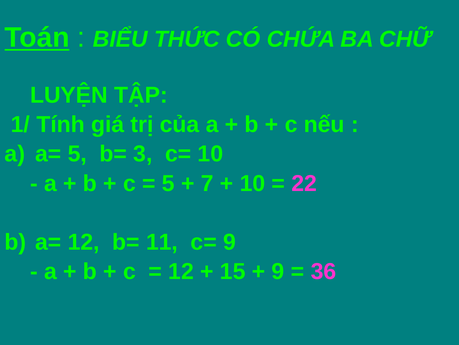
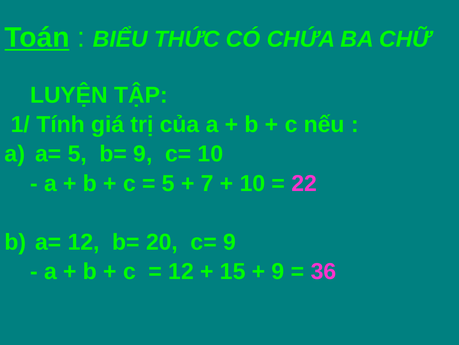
b= 3: 3 -> 9 (143, 154)
11: 11 -> 20 (162, 242)
